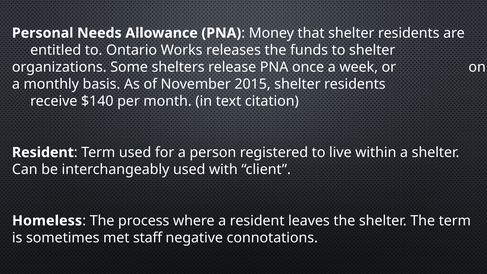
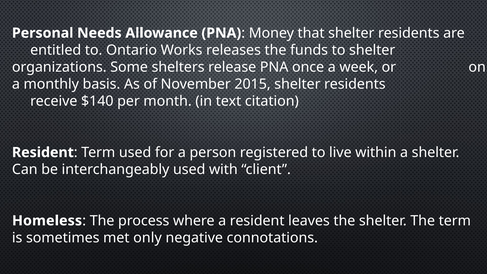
staff: staff -> only (147, 238)
